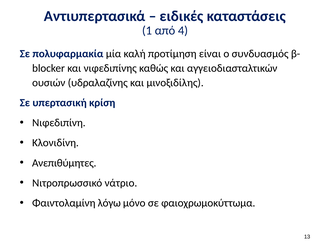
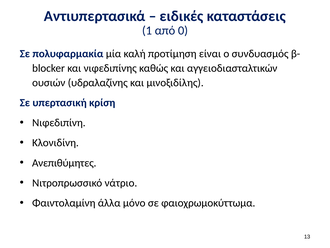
4: 4 -> 0 (183, 30)
λόγω: λόγω -> άλλα (109, 203)
